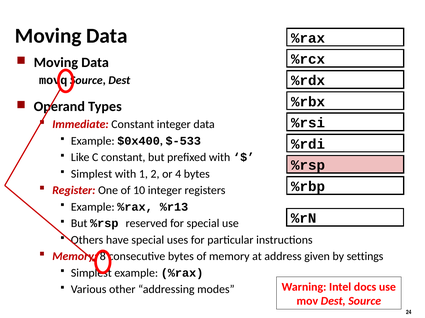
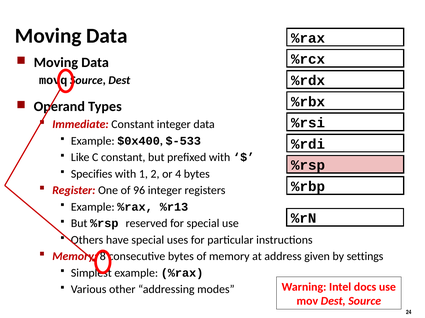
Simplest: Simplest -> Specifies (92, 174)
10: 10 -> 96 (139, 191)
